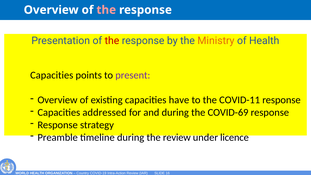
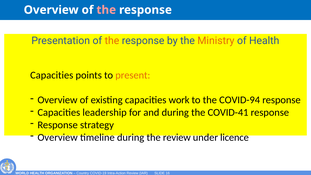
the colour: red -> orange (112, 41)
present colour: purple -> orange (133, 75)
have: have -> work (179, 100)
COVID-11: COVID-11 -> COVID-94 (240, 100)
addressed: addressed -> leadership (105, 112)
COVID-69: COVID-69 -> COVID-41 (228, 112)
Preamble: Preamble -> Overview (58, 137)
